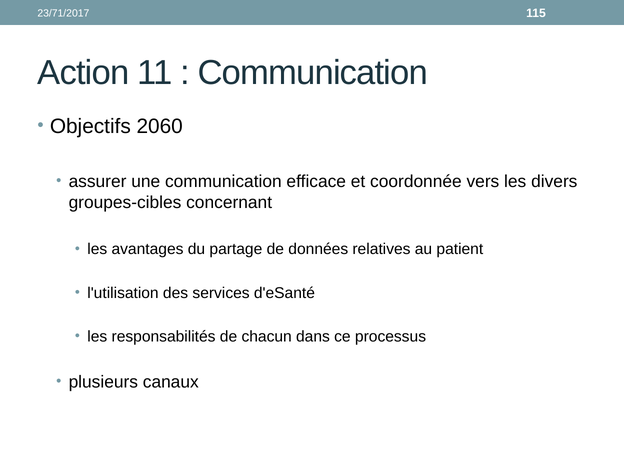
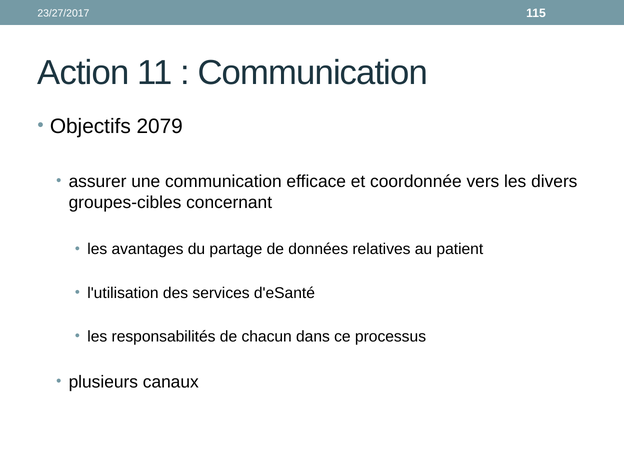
23/71/2017: 23/71/2017 -> 23/27/2017 (63, 13)
2060: 2060 -> 2079 (160, 126)
